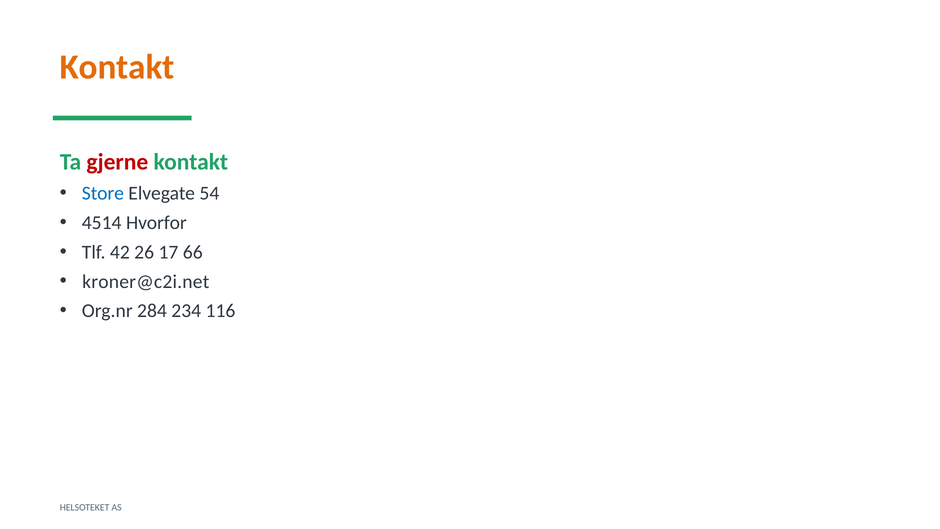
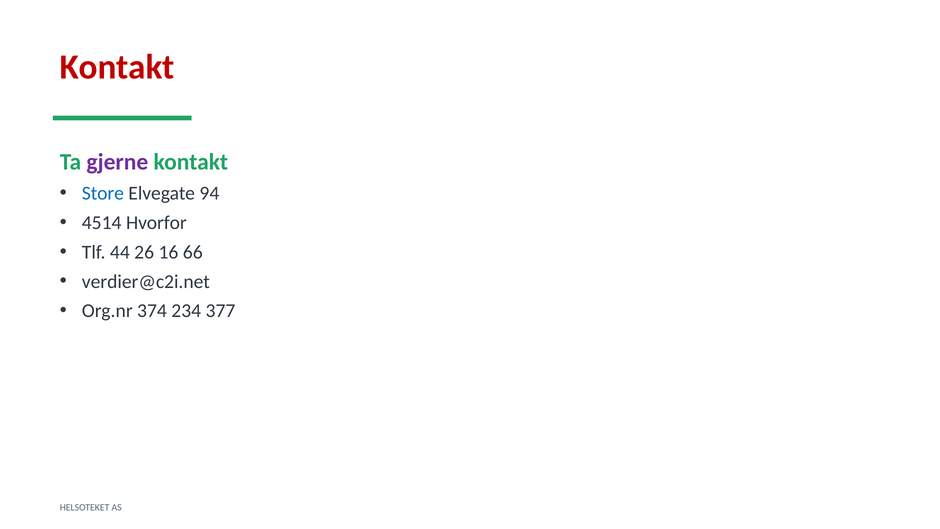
Kontakt colour: orange -> red (117, 67)
gjerne colour: red -> purple (117, 162)
54: 54 -> 94 (209, 193)
42: 42 -> 44 (120, 252)
17: 17 -> 16 (168, 252)
kroner@c2i.net: kroner@c2i.net -> verdier@c2i.net (146, 281)
284: 284 -> 374 (152, 311)
116: 116 -> 377 (220, 311)
